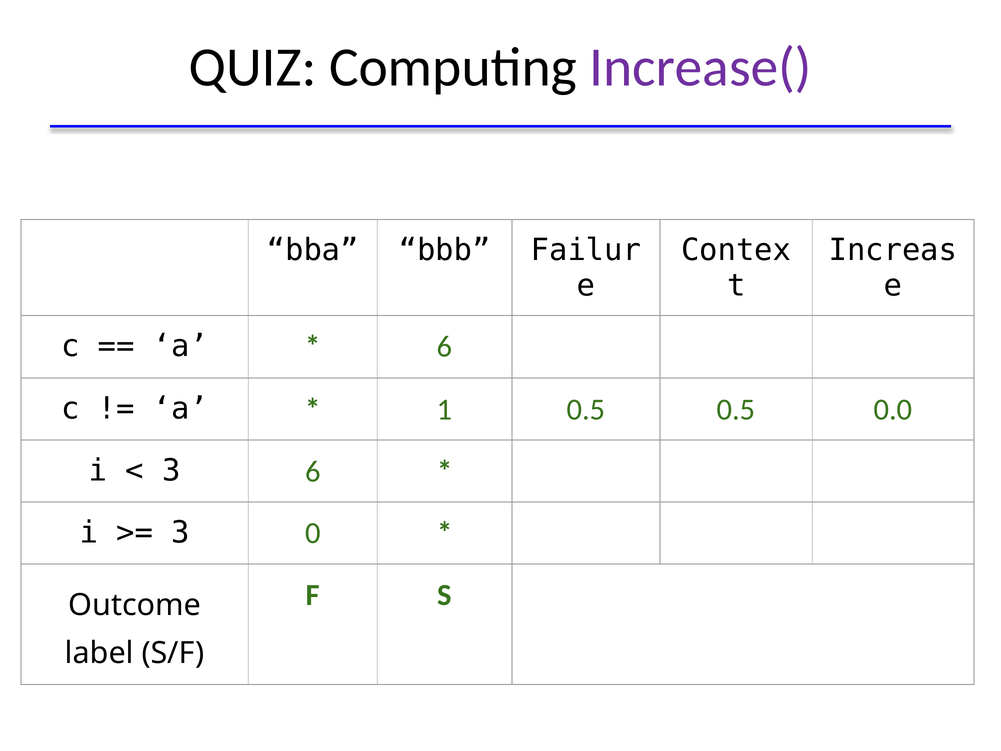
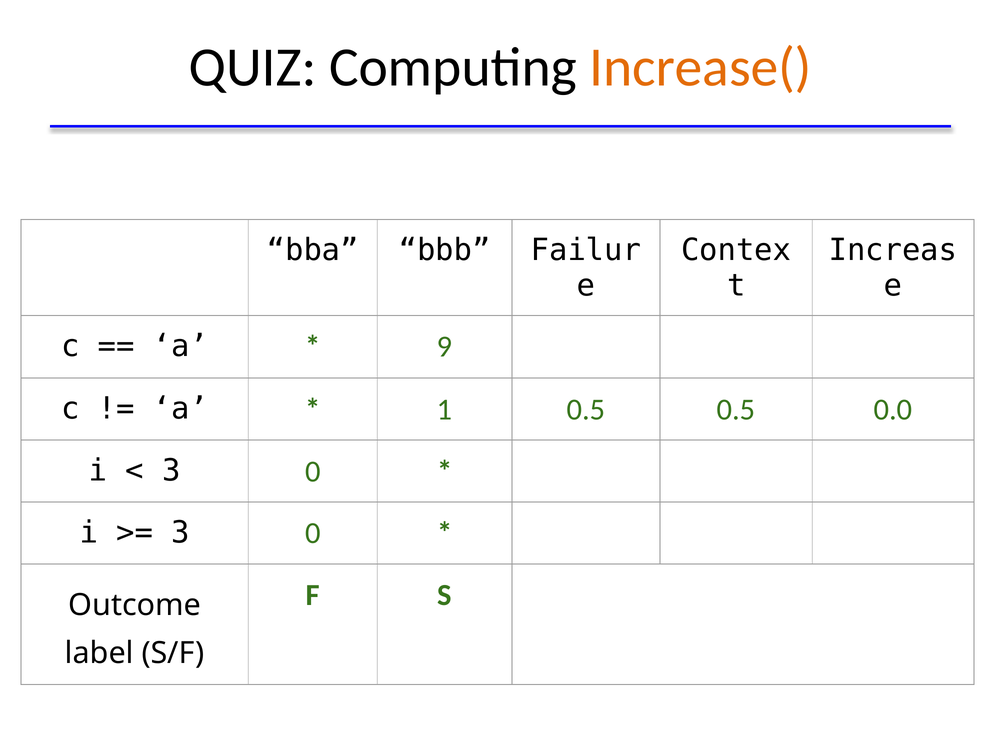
Increase( colour: purple -> orange (701, 68)
6: 6 -> 9 (445, 347)
6: 6 -> 0 (313, 471)
